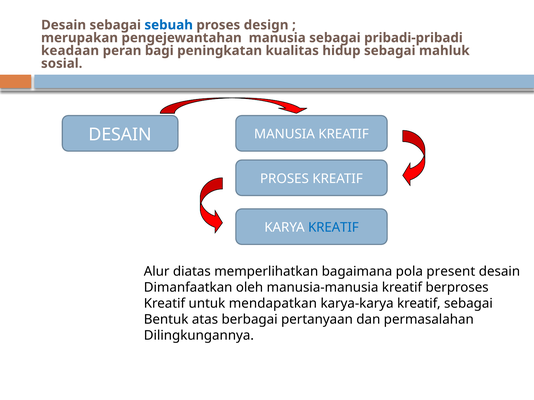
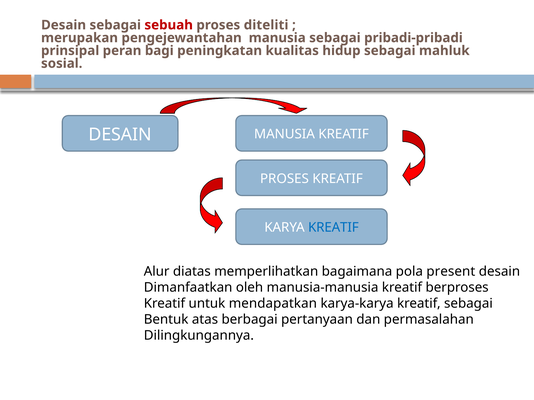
sebuah colour: blue -> red (169, 25)
design: design -> diteliti (266, 25)
keadaan: keadaan -> prinsipal (70, 51)
